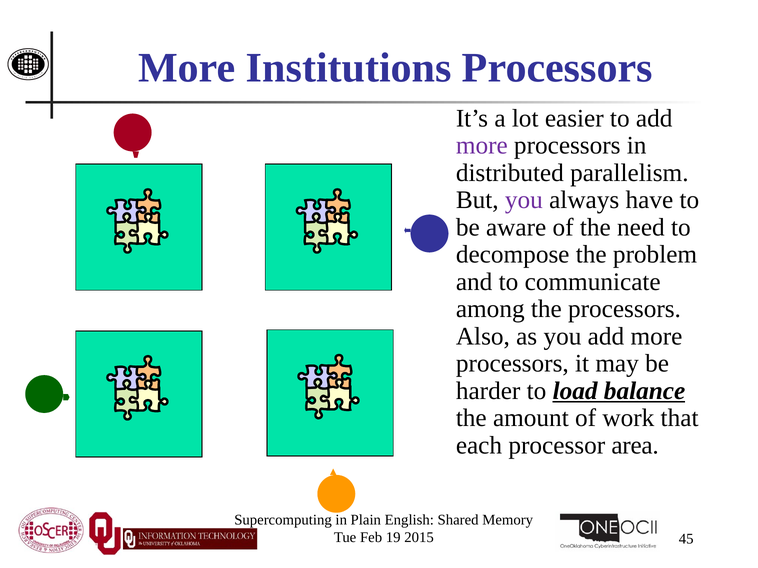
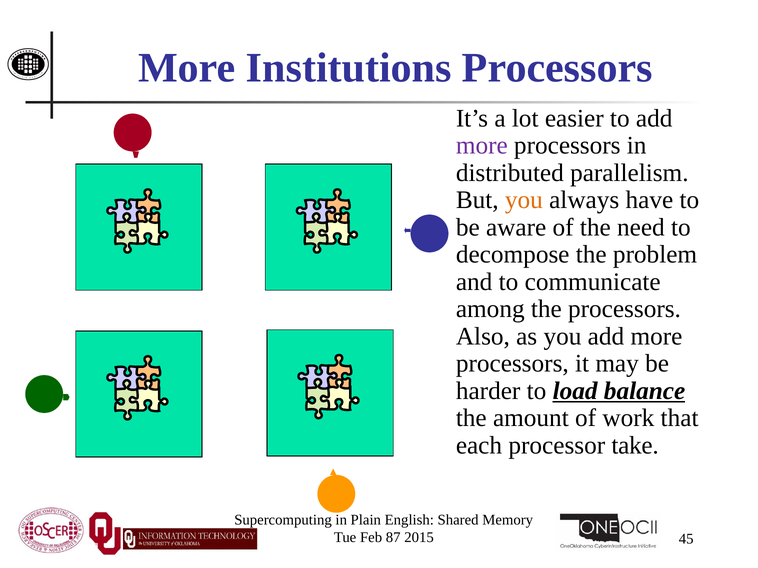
you colour: purple -> orange (524, 200)
area: area -> take (635, 446)
19: 19 -> 87 (393, 538)
